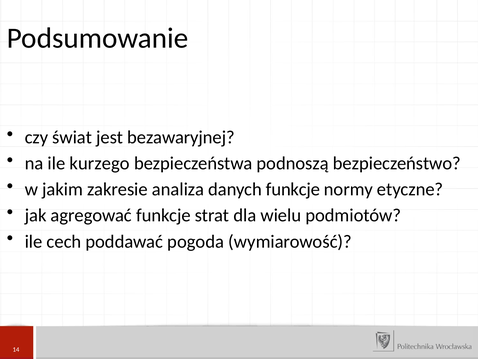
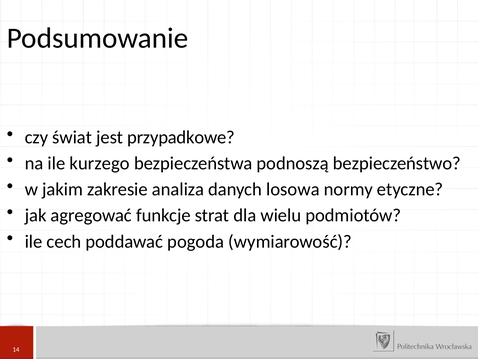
bezawaryjnej: bezawaryjnej -> przypadkowe (181, 137)
danych funkcje: funkcje -> losowa (293, 189)
